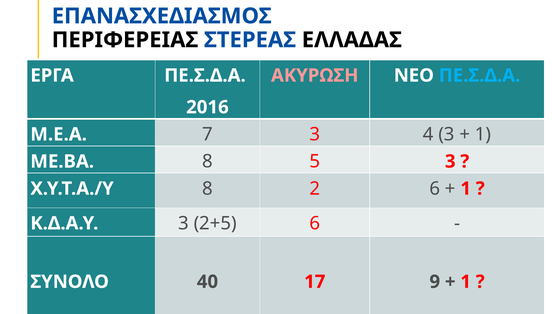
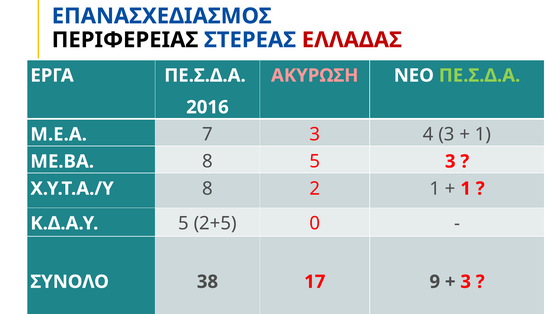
ΕΛΛΑΔΑΣ colour: black -> red (352, 40)
ΠΕ.Σ.Δ.Α colour: light blue -> light green (480, 75)
2 6: 6 -> 1 (435, 189)
3: 3 -> 5 (184, 223)
2+5 6: 6 -> 0 (315, 223)
40: 40 -> 38 (207, 282)
1: 1 -> 3 (466, 282)
